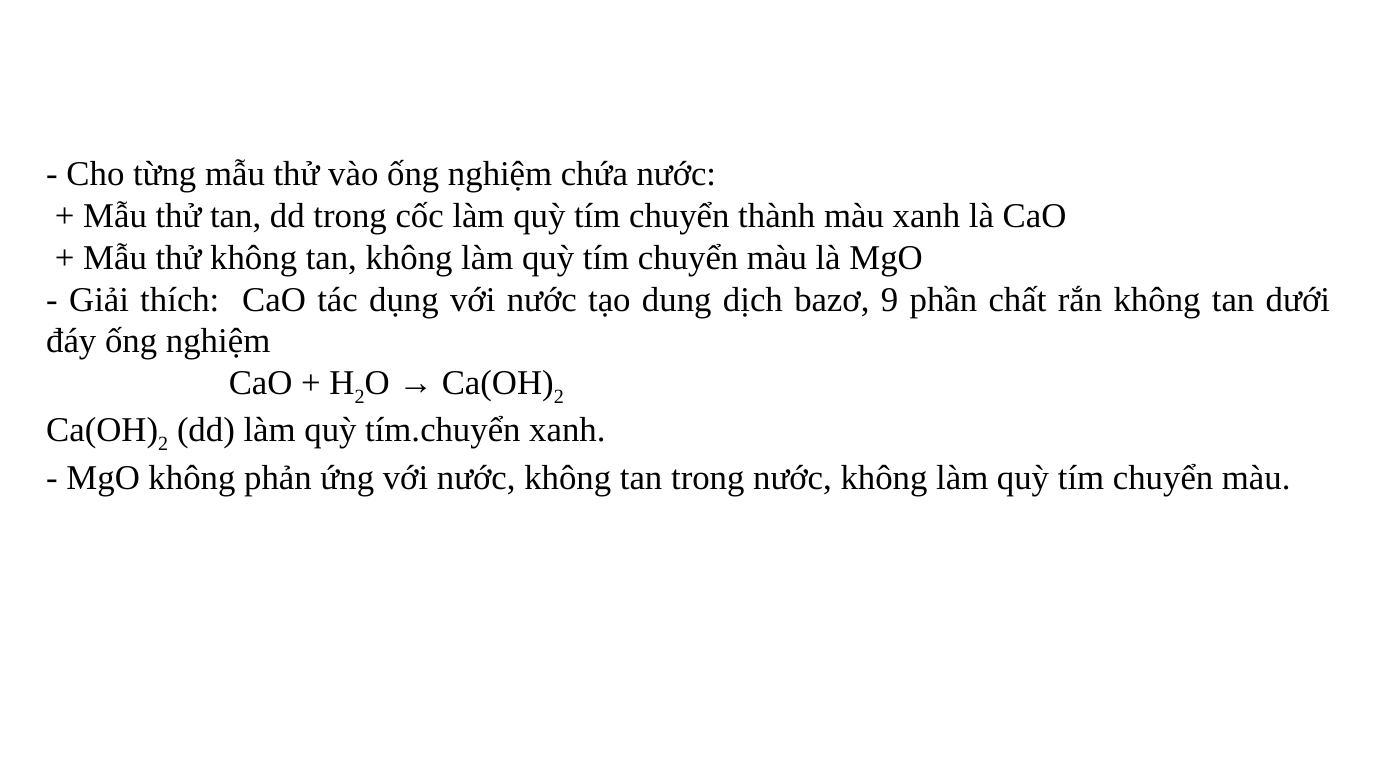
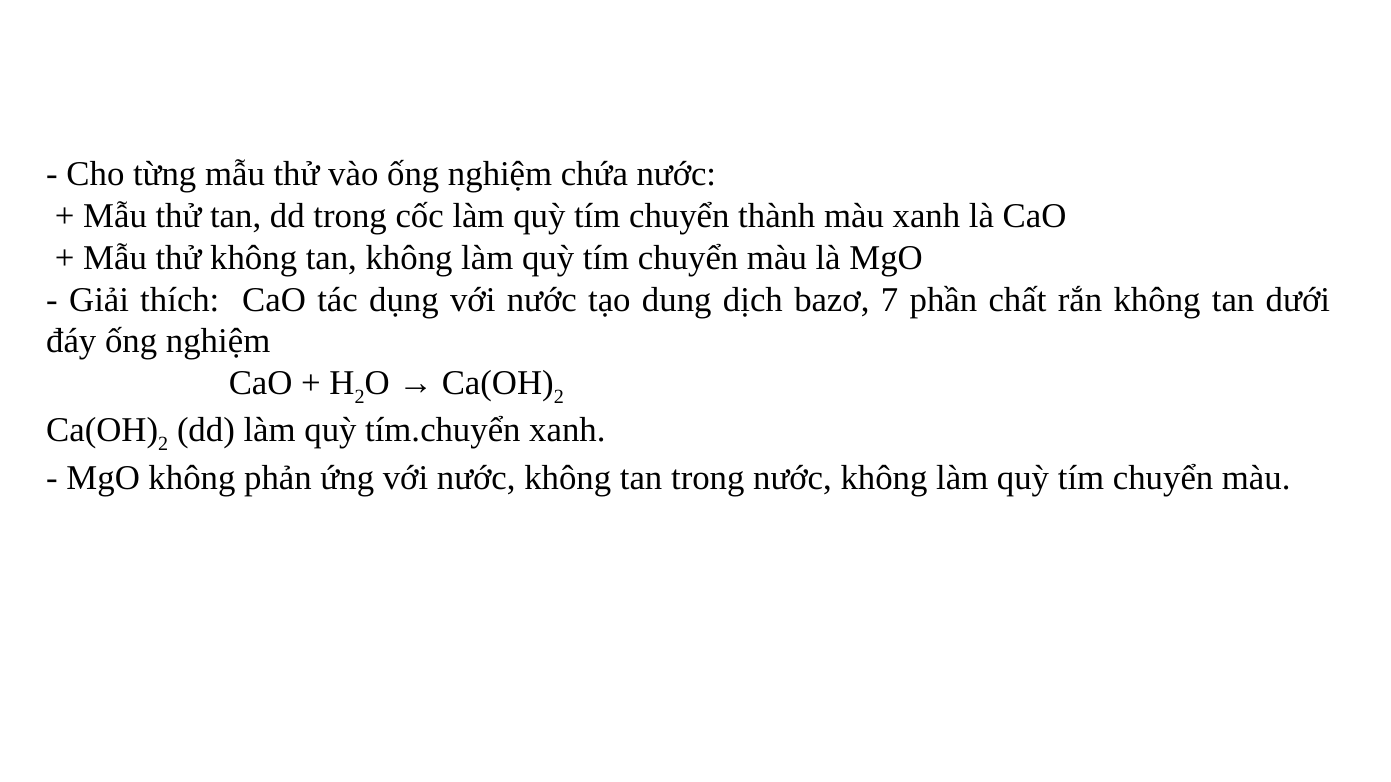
9: 9 -> 7 (890, 300)
